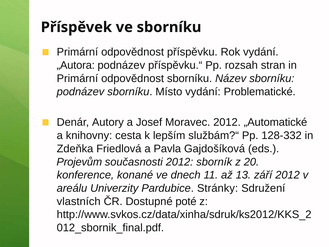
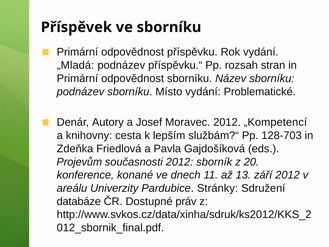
„Autora: „Autora -> „Mladá (76, 65)
„Automatické: „Automatické -> „Kompetencí (275, 122)
128-332: 128-332 -> 128-703 (282, 135)
vlastních: vlastních -> databáze (79, 201)
poté: poté -> práv (186, 201)
